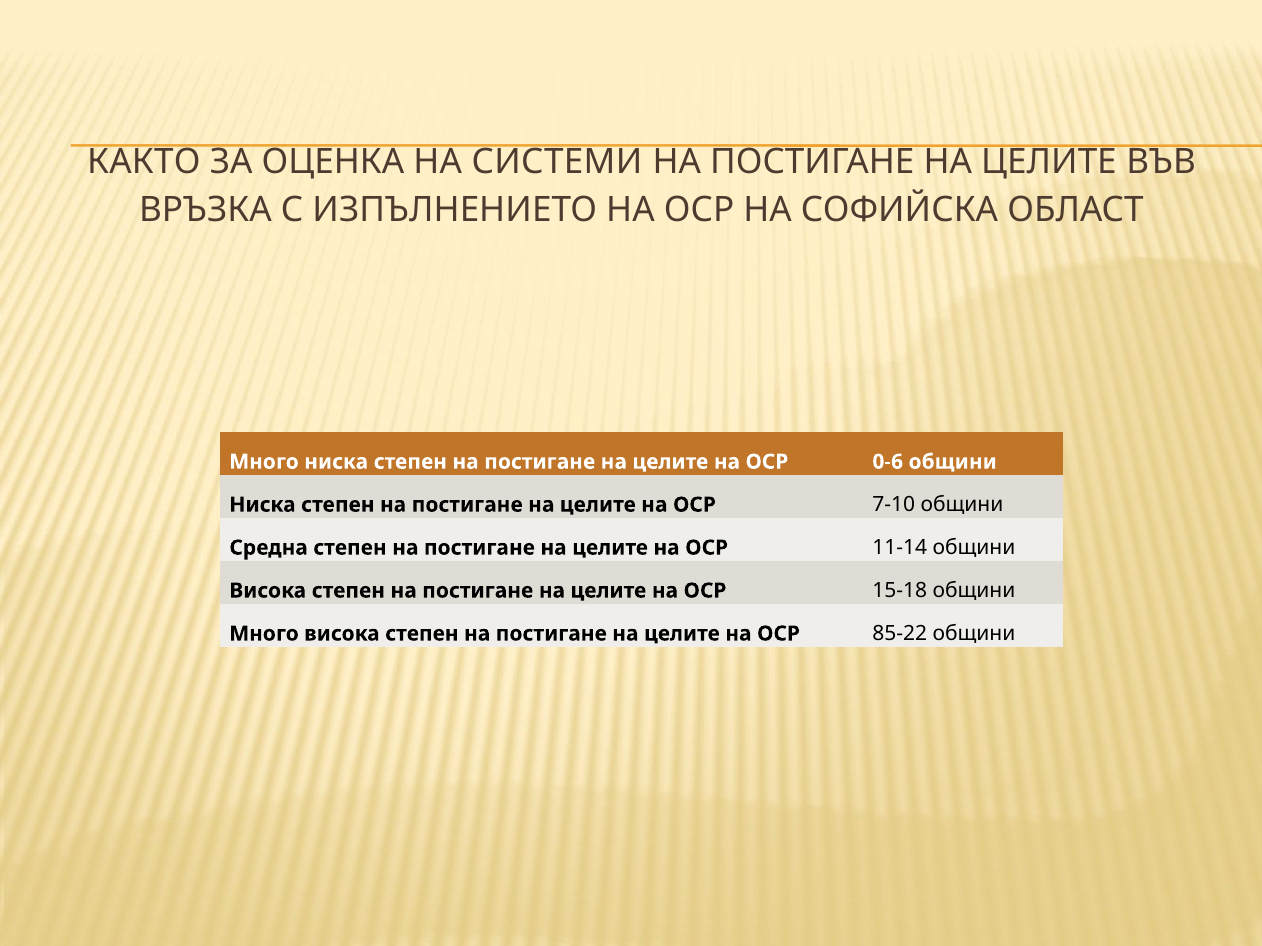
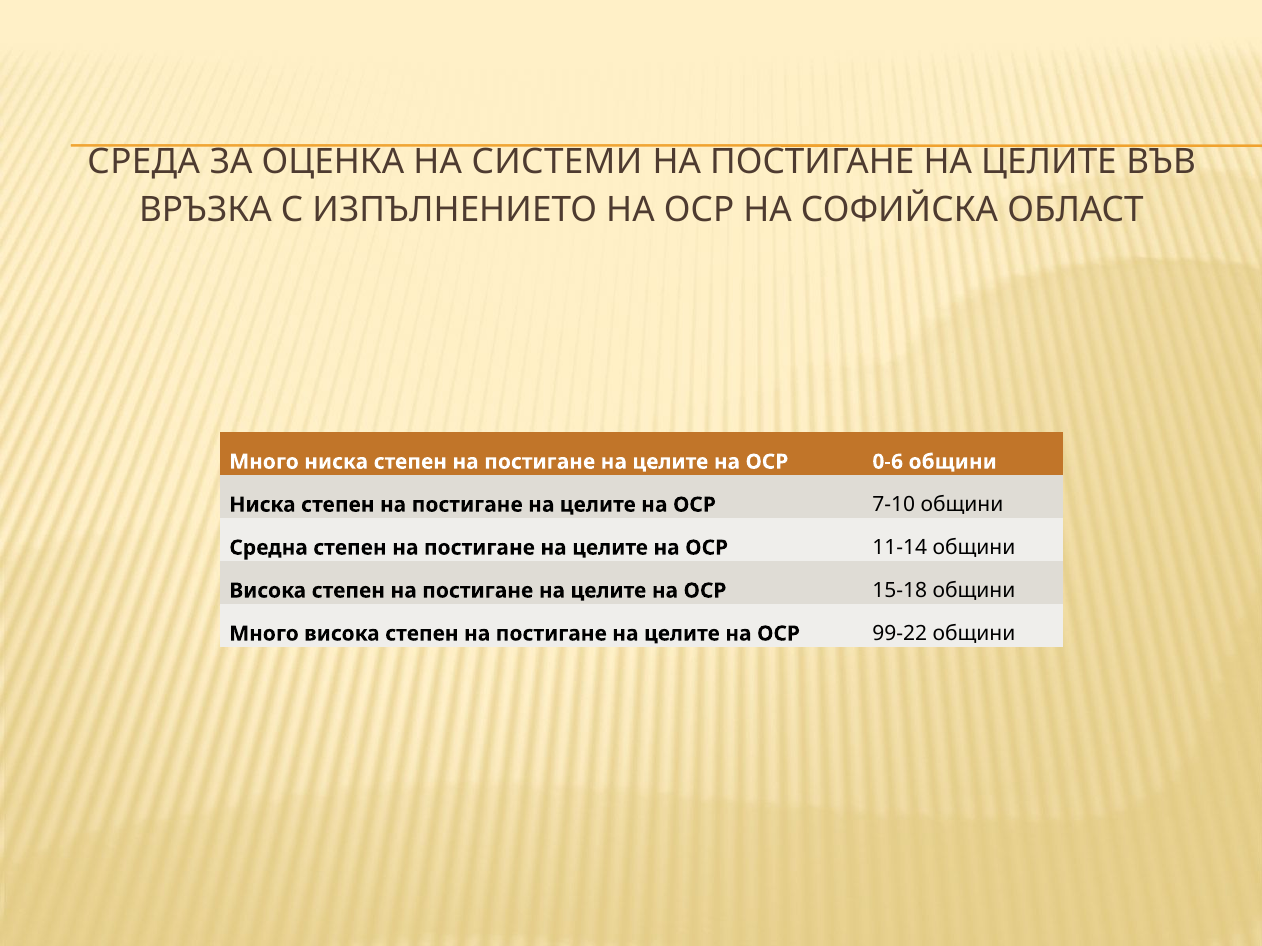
КАКТО: КАКТО -> СРЕДА (144, 162)
85-22: 85-22 -> 99-22 (900, 634)
